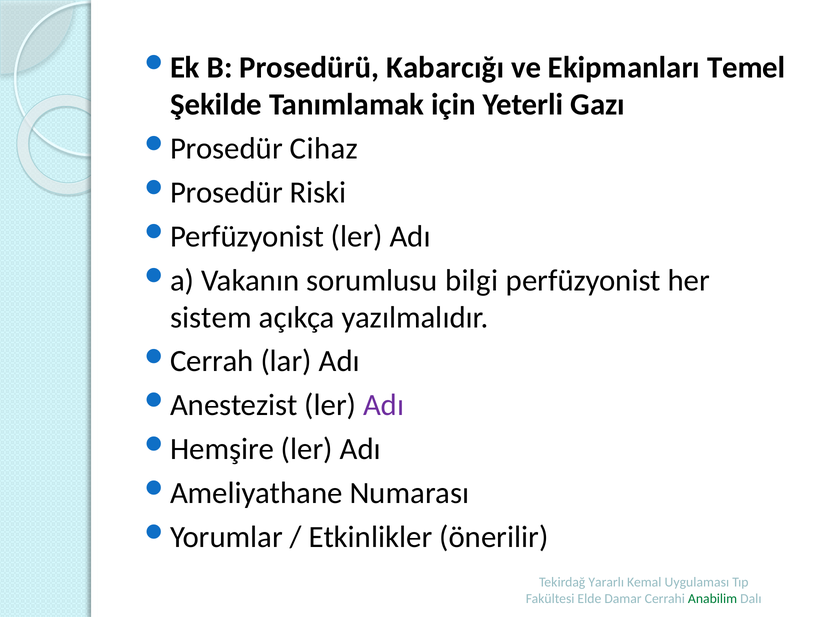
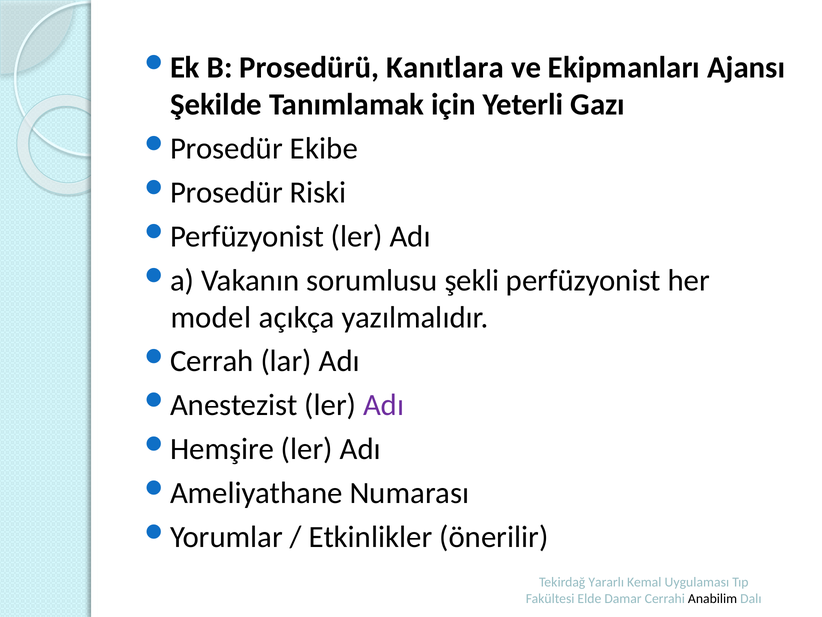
Kabarcığı: Kabarcığı -> Kanıtlara (445, 68)
Temel: Temel -> Ajansı (746, 68)
Cihaz: Cihaz -> Ekibe (324, 148)
bilgi: bilgi -> şekli (472, 280)
sistem: sistem -> model (211, 317)
Anabilim colour: green -> black (713, 598)
